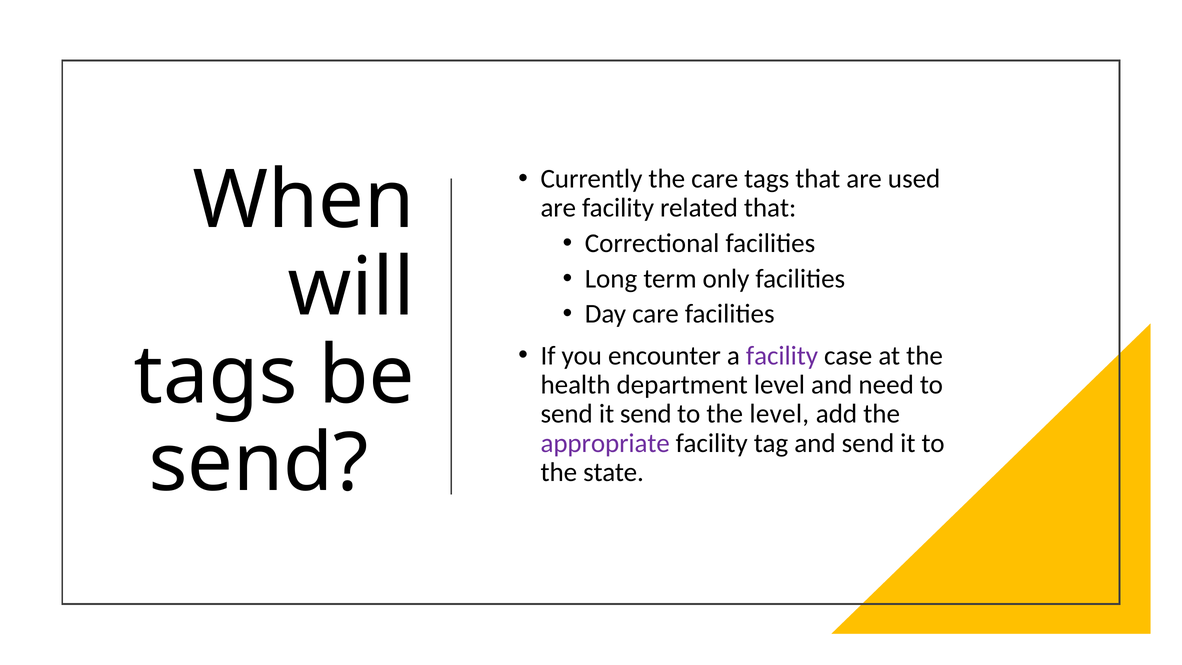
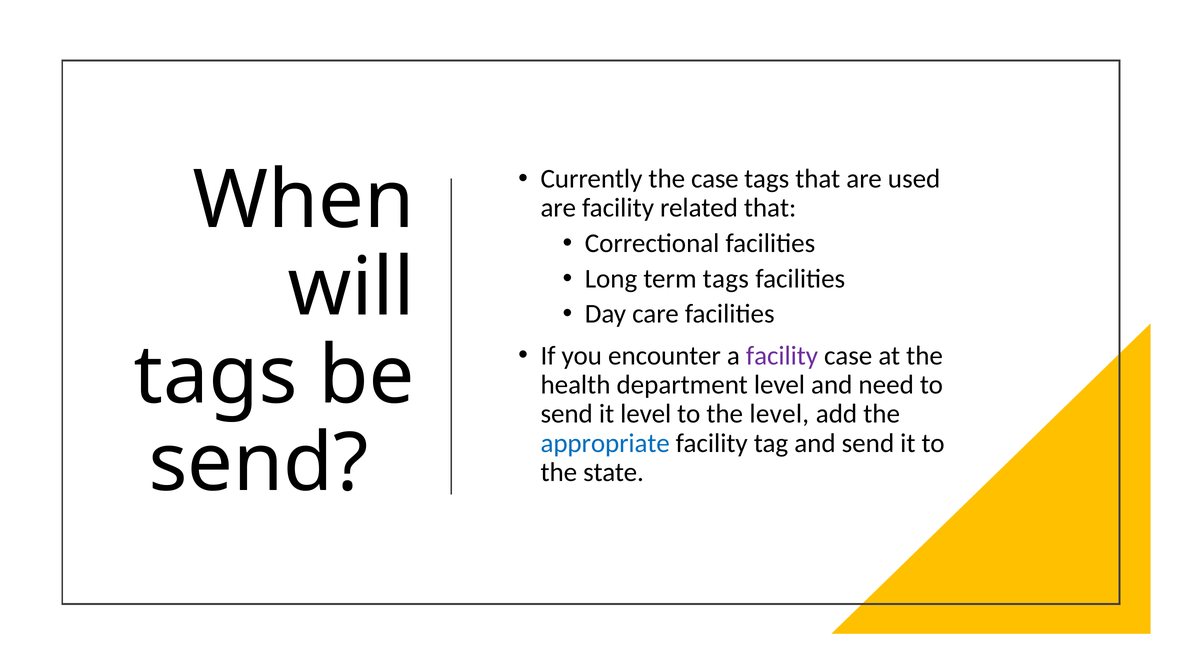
the care: care -> case (715, 179)
term only: only -> tags (726, 279)
it send: send -> level (646, 414)
appropriate colour: purple -> blue (605, 443)
